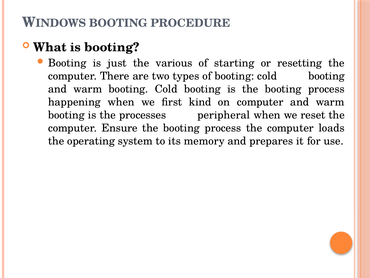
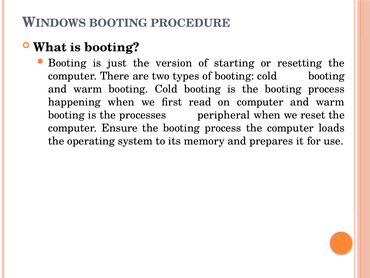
various: various -> version (174, 63)
kind: kind -> read (200, 102)
